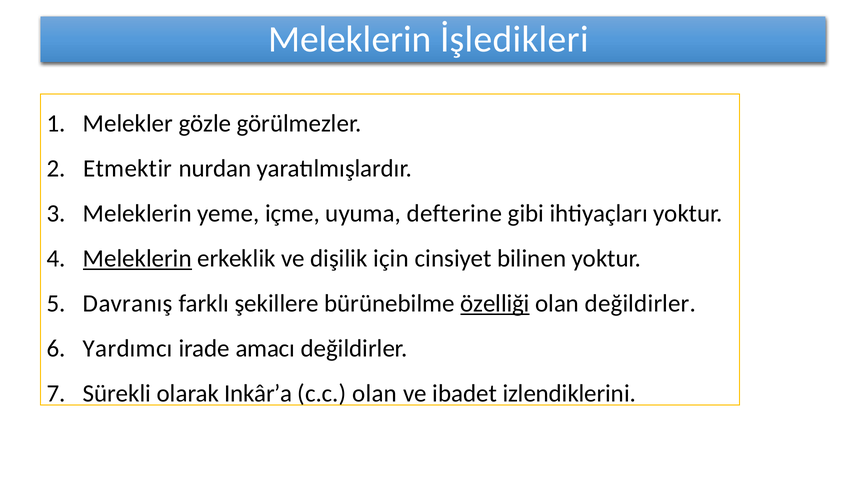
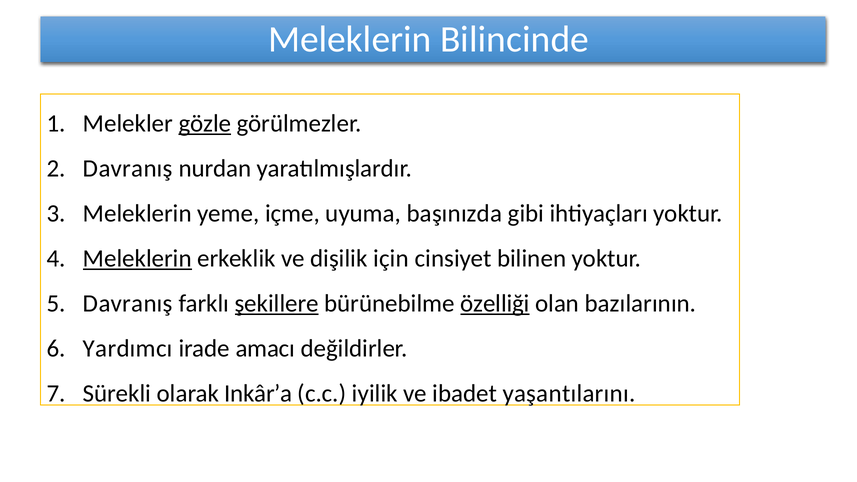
İşledikleri: İşledikleri -> Bilincinde (514, 40)
gözle underline: none -> present (205, 124)
Etmektir: Etmektir -> Davranış (128, 169)
defterine: defterine -> başınızda (454, 214)
şekillere underline: none -> present (277, 304)
olan değildirler: değildirler -> bazılarının (640, 304)
c.c olan: olan -> iyilik (375, 394)
izlendiklerini: izlendiklerini -> yaşantılarını (569, 394)
